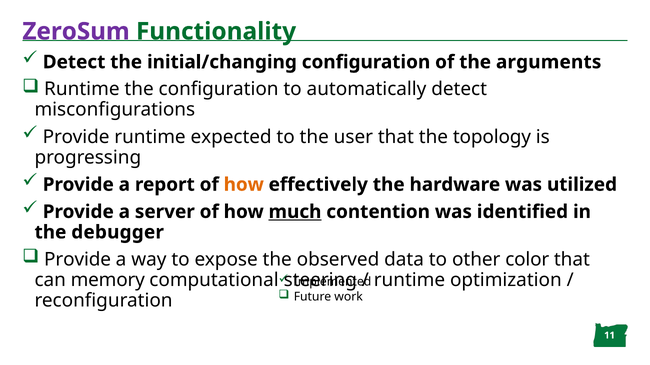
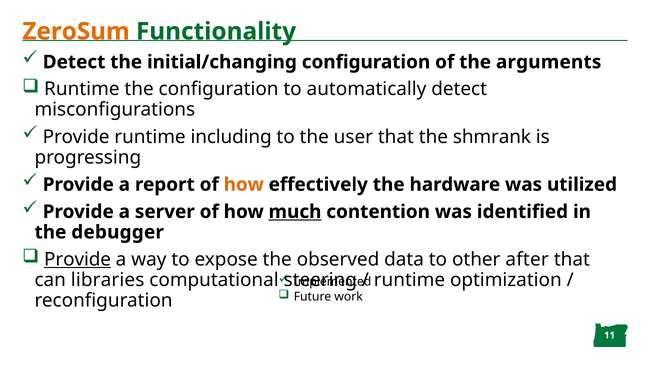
ZeroSum colour: purple -> orange (76, 32)
expected: expected -> including (231, 137)
topology: topology -> shmrank (492, 137)
Provide underline: none -> present (78, 260)
color: color -> after (527, 260)
memory: memory -> libraries (108, 280)
